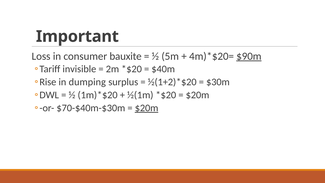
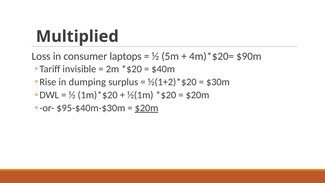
Important: Important -> Multiplied (77, 36)
bauxite: bauxite -> laptops (126, 56)
$90m underline: present -> none (249, 56)
$70-$40m-$30m: $70-$40m-$30m -> $95-$40m-$30m (91, 108)
